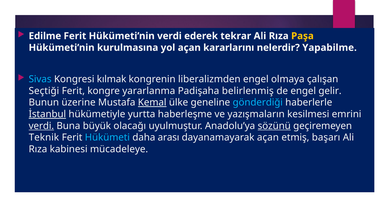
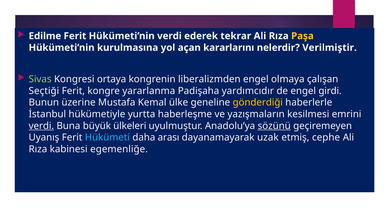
Yapabilme: Yapabilme -> Verilmiştir (330, 48)
Sivas colour: light blue -> light green (40, 79)
kılmak: kılmak -> ortaya (112, 79)
belirlenmiş: belirlenmiş -> yardımcıdır (248, 91)
gelir: gelir -> girdi (330, 91)
Kemal underline: present -> none (152, 102)
gönderdiği colour: light blue -> yellow (258, 102)
İstanbul underline: present -> none (47, 114)
olacağı: olacağı -> ülkeleri (130, 126)
Teknik: Teknik -> Uyanış (44, 137)
dayanamayarak açan: açan -> uzak (268, 137)
başarı: başarı -> cephe (326, 137)
mücadeleye: mücadeleye -> egemenliğe (119, 149)
